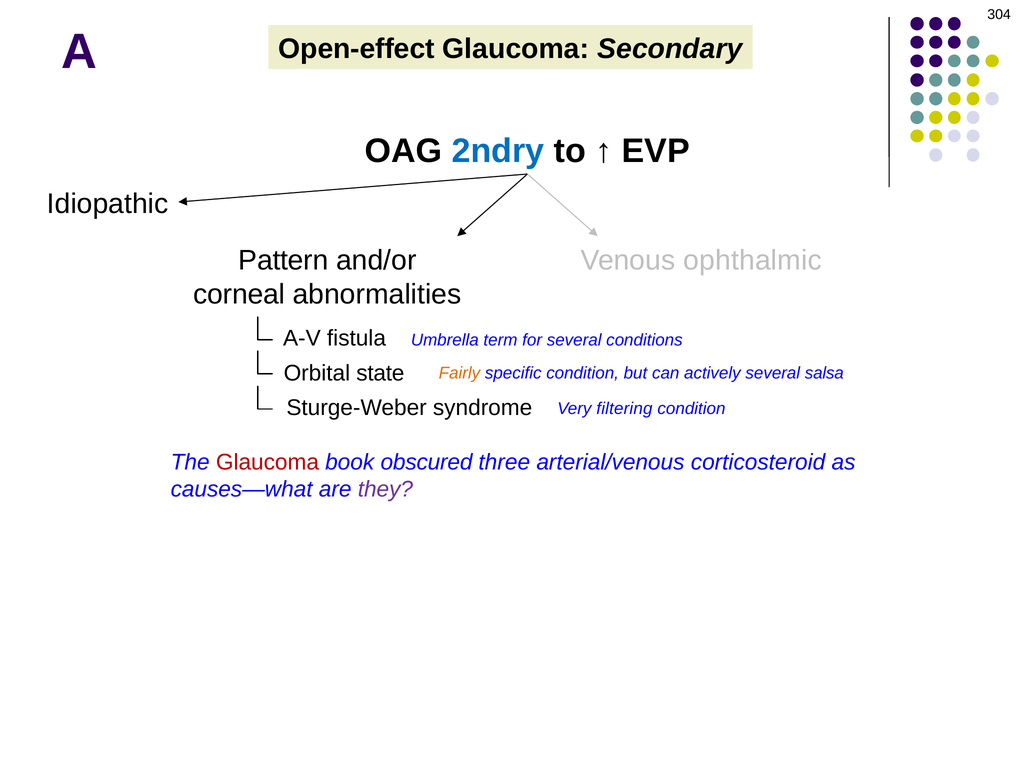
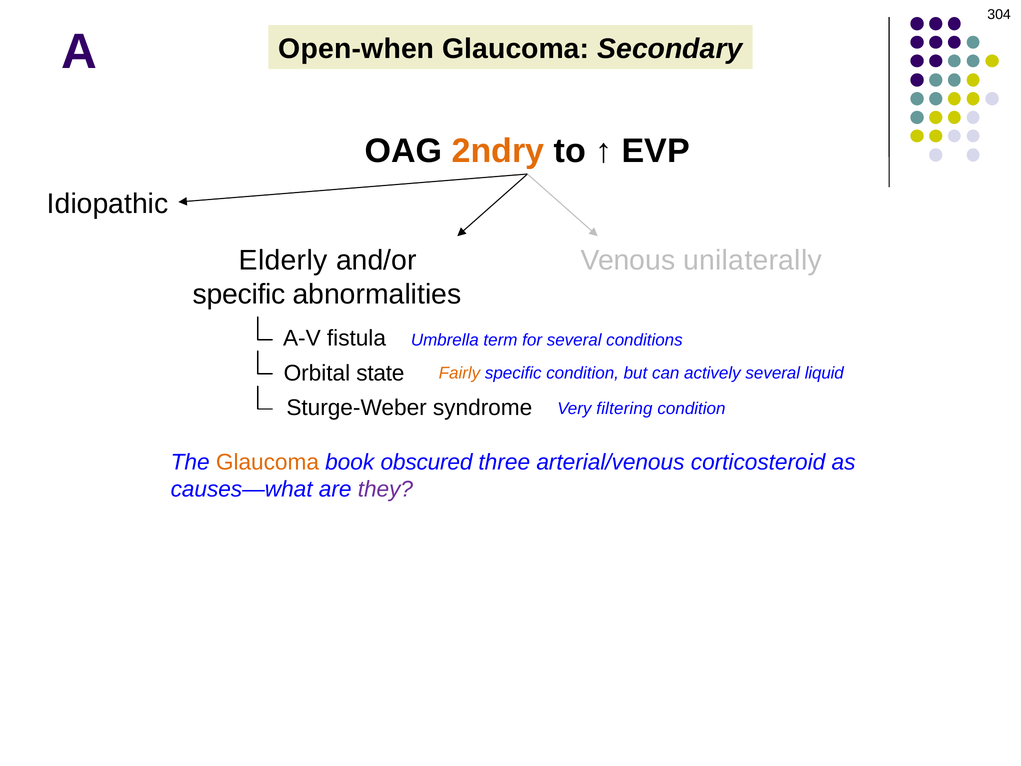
Open-effect: Open-effect -> Open-when (356, 49)
2ndry colour: blue -> orange (498, 151)
Pattern: Pattern -> Elderly (283, 260)
ophthalmic: ophthalmic -> unilaterally (753, 260)
corneal: corneal -> specific (239, 294)
salsa: salsa -> liquid (824, 373)
Glaucoma colour: red -> orange (267, 462)
